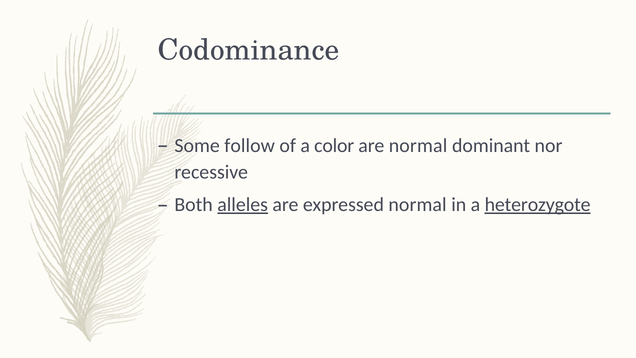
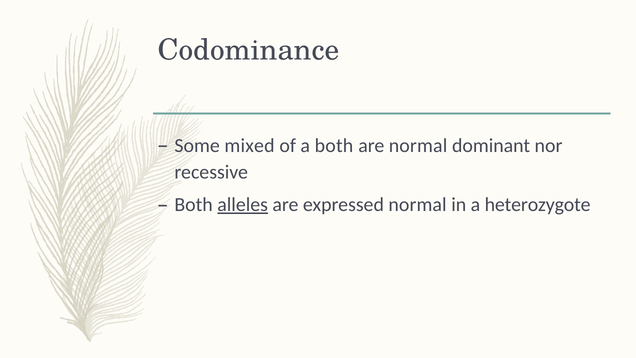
follow: follow -> mixed (250, 145)
a color: color -> both (334, 145)
heterozygote underline: present -> none (538, 205)
